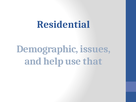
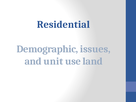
help: help -> unit (53, 61)
that: that -> land (93, 61)
